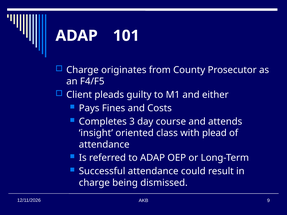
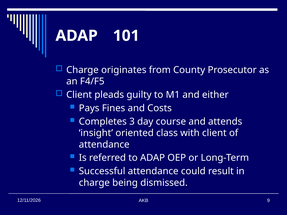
with plead: plead -> client (214, 133)
